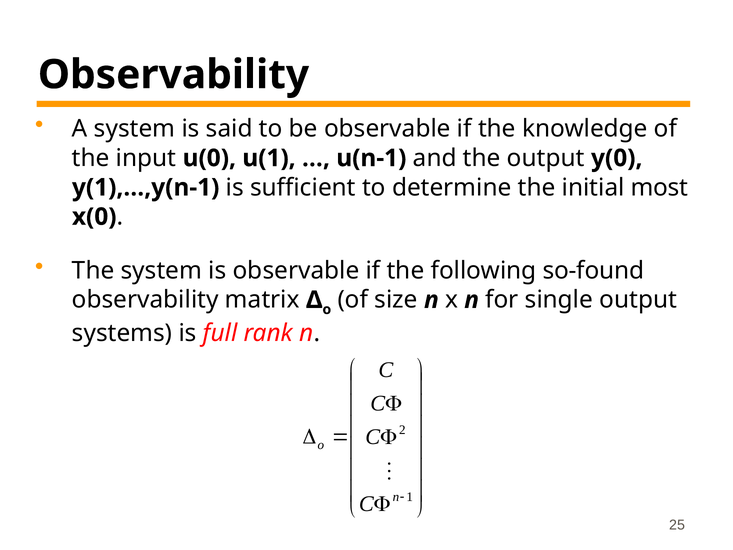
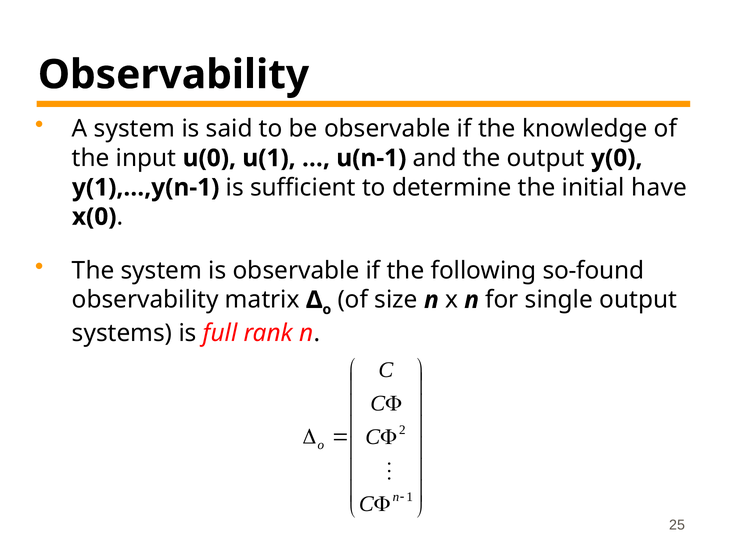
most: most -> have (659, 187)
